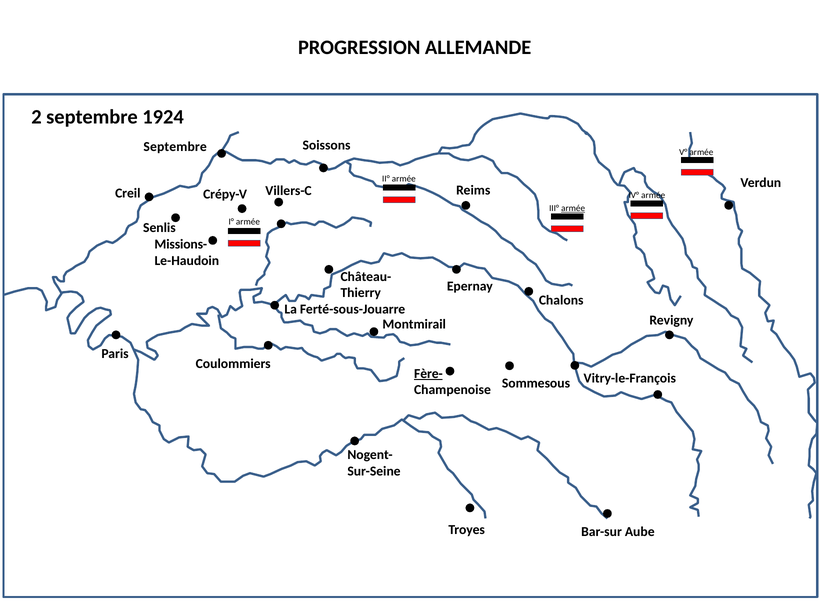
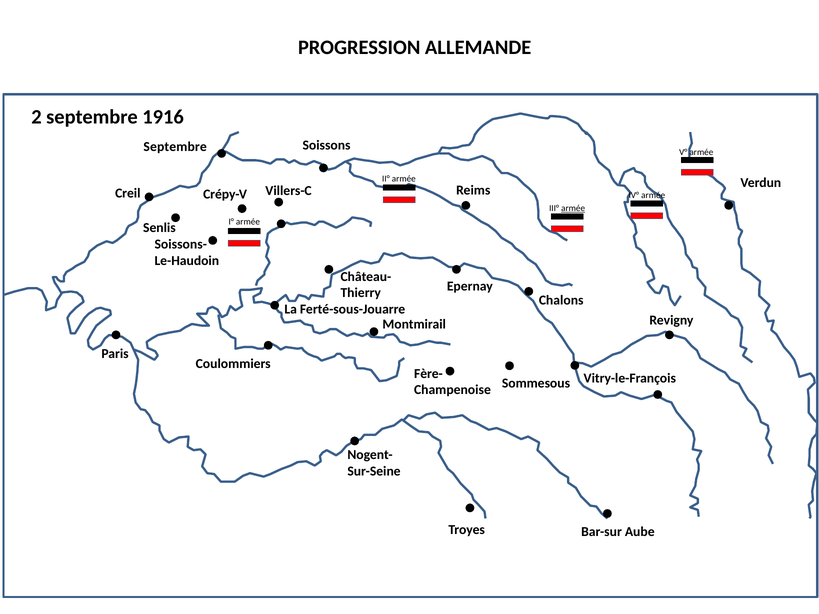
1924: 1924 -> 1916 (163, 117)
Missions-: Missions- -> Soissons- (181, 244)
Fère- underline: present -> none (428, 374)
